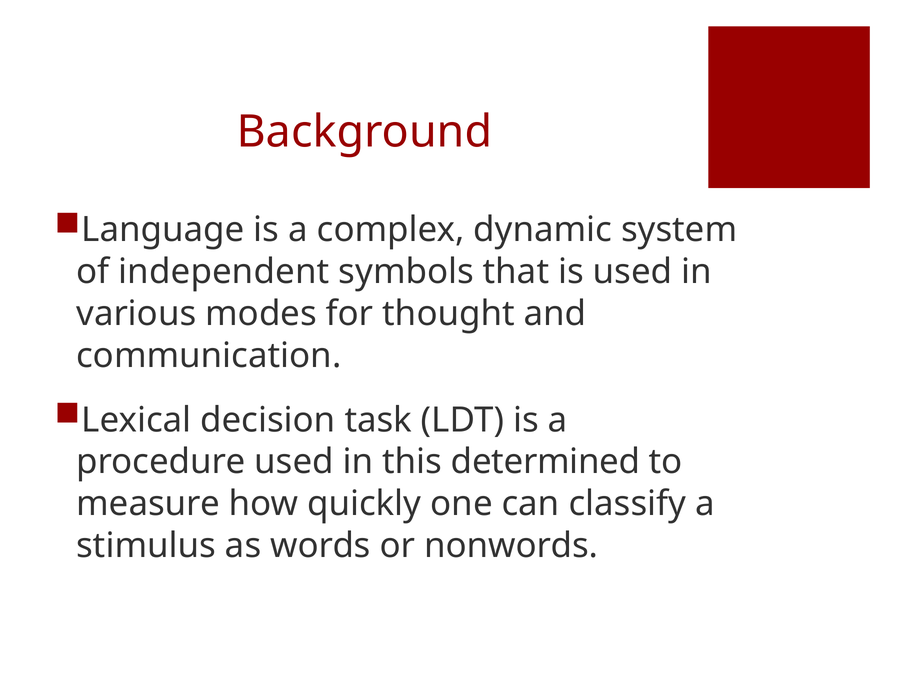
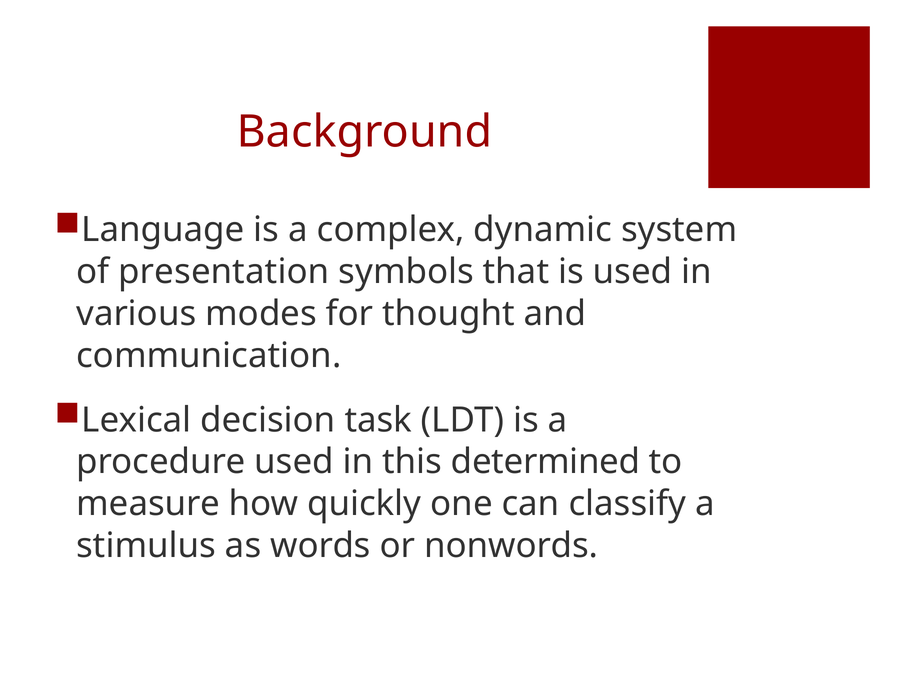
independent: independent -> presentation (224, 271)
